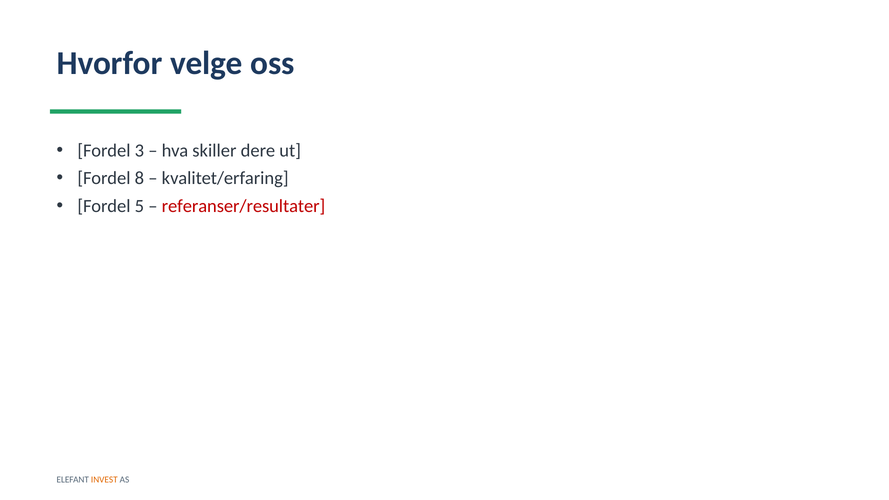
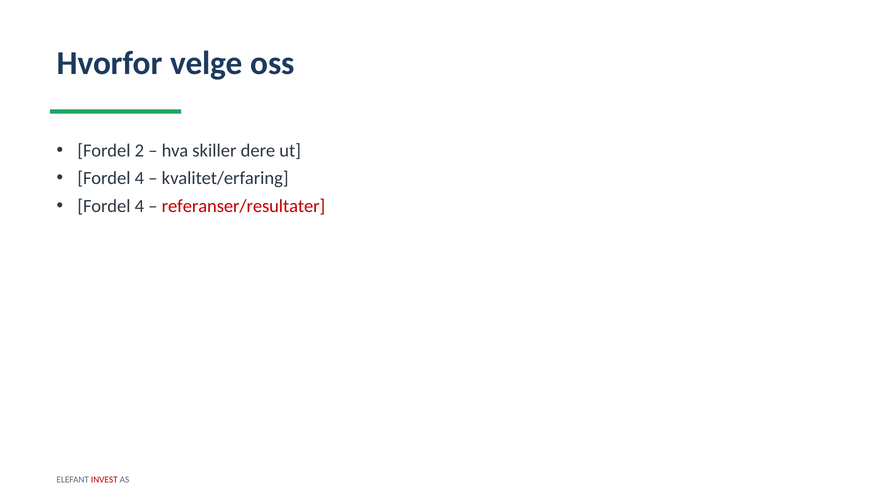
3: 3 -> 2 (139, 151)
8: 8 -> 4 (139, 178)
5: 5 -> 4 (139, 206)
INVEST colour: orange -> red (104, 480)
